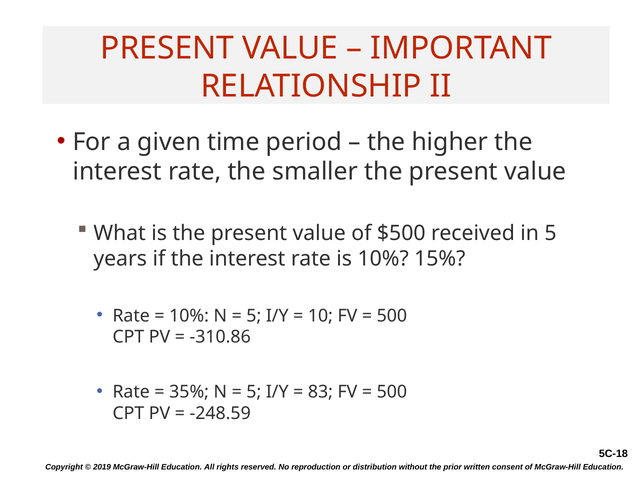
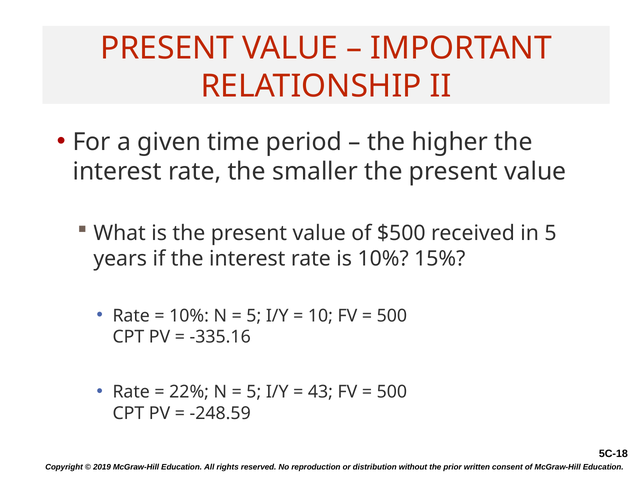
-310.86: -310.86 -> -335.16 (220, 337)
35%: 35% -> 22% (189, 392)
83: 83 -> 43 (320, 392)
